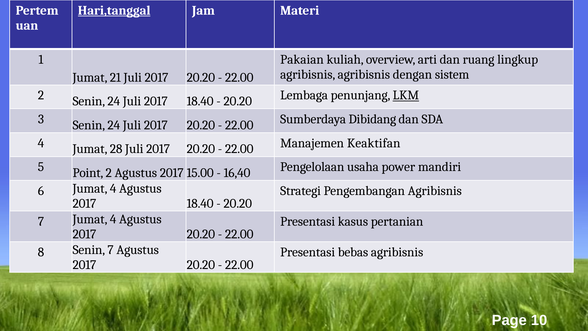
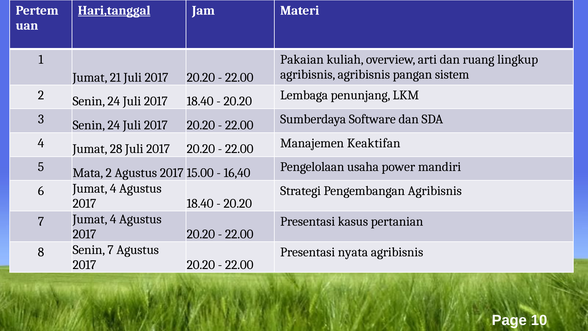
dengan: dengan -> pangan (412, 74)
LKM underline: present -> none (406, 95)
Dibidang: Dibidang -> Software (372, 119)
Point: Point -> Mata (88, 173)
bebas: bebas -> nyata (353, 252)
